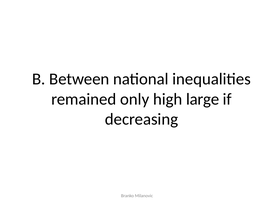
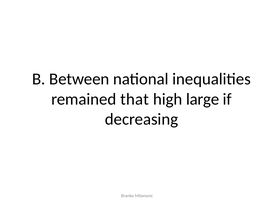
only: only -> that (135, 99)
